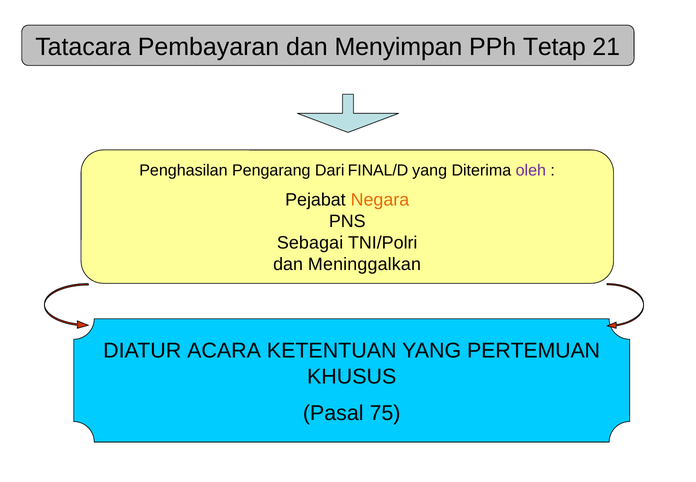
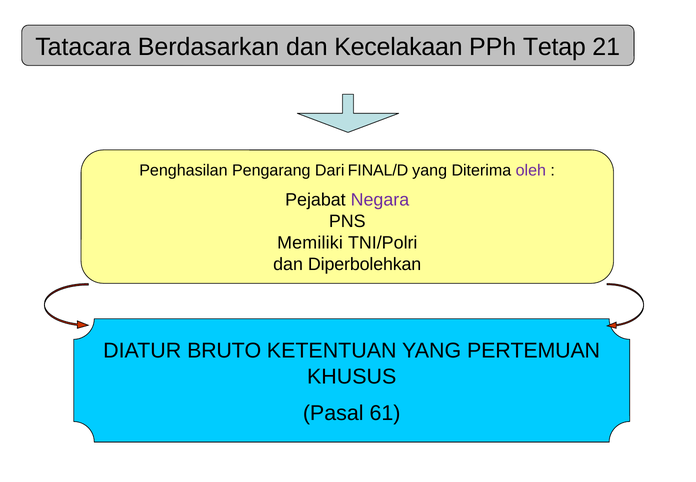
Pembayaran: Pembayaran -> Berdasarkan (208, 47)
Menyimpan: Menyimpan -> Kecelakaan (398, 47)
Negara colour: orange -> purple (380, 200)
Sebagai: Sebagai -> Memiliki (310, 243)
Meninggalkan: Meninggalkan -> Diperbolehkan (365, 264)
ACARA: ACARA -> BRUTO (224, 351)
75: 75 -> 61 (385, 413)
